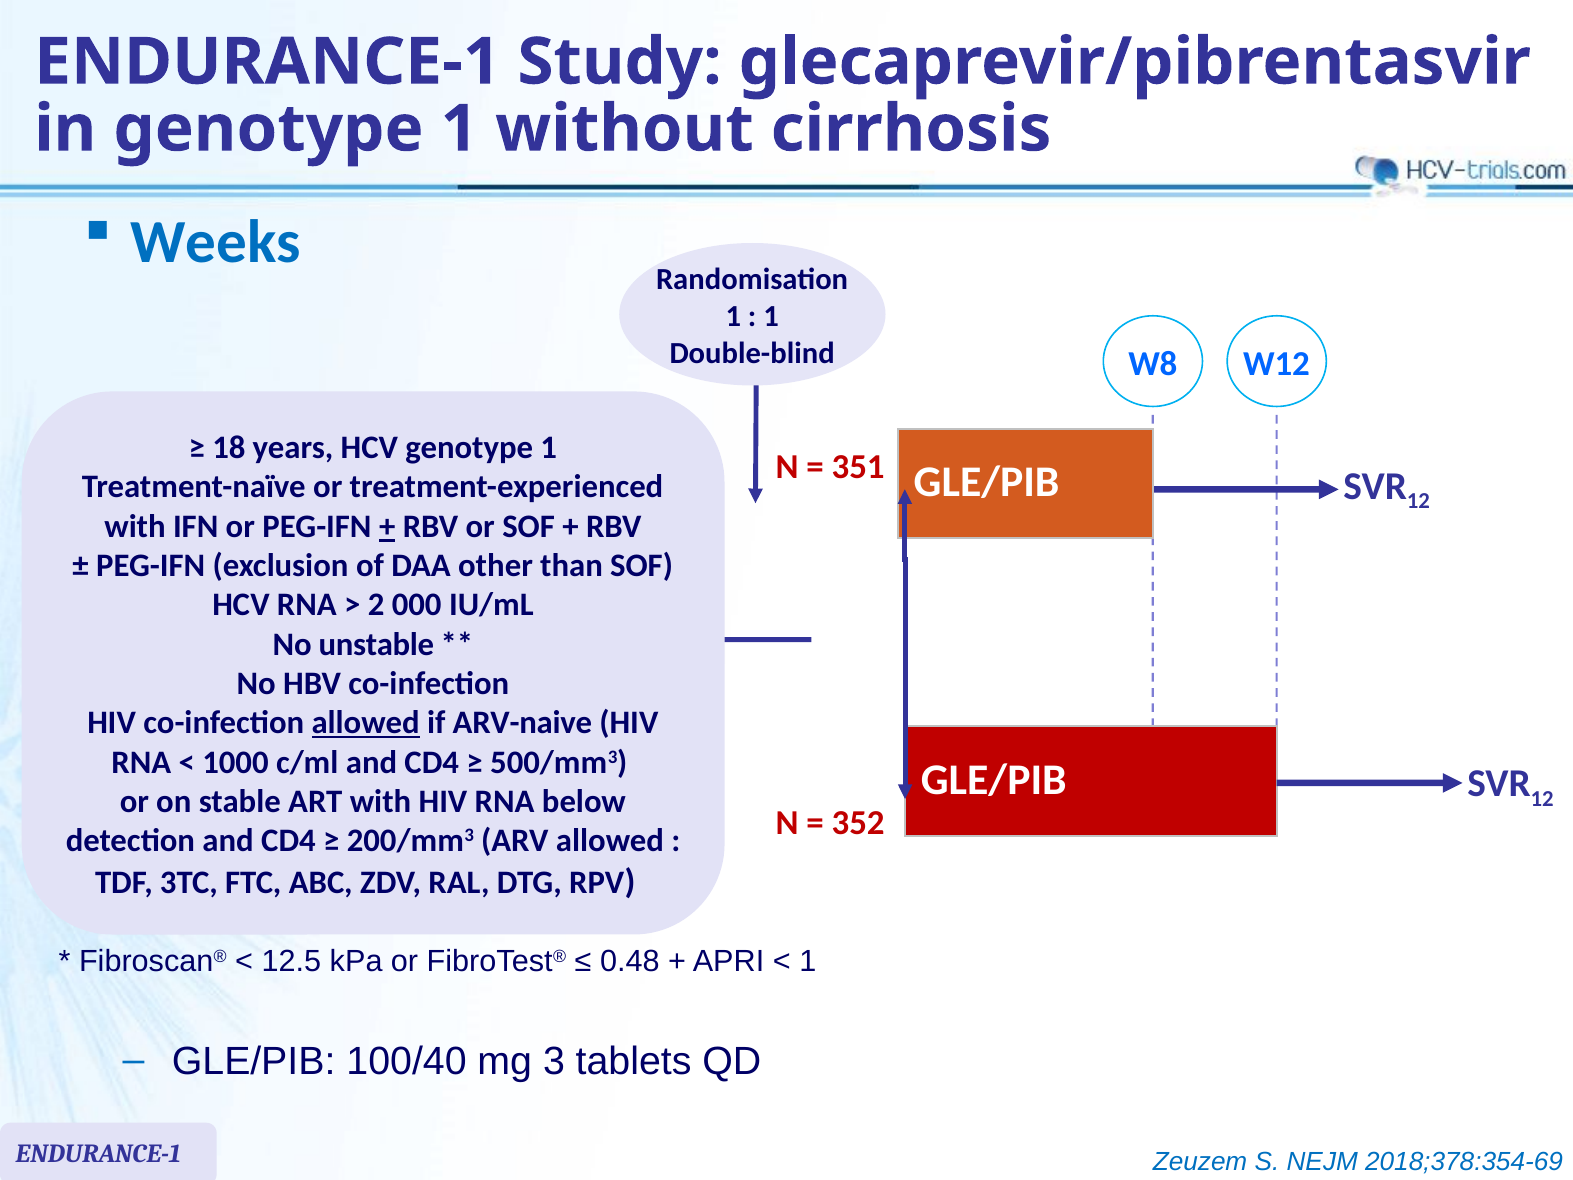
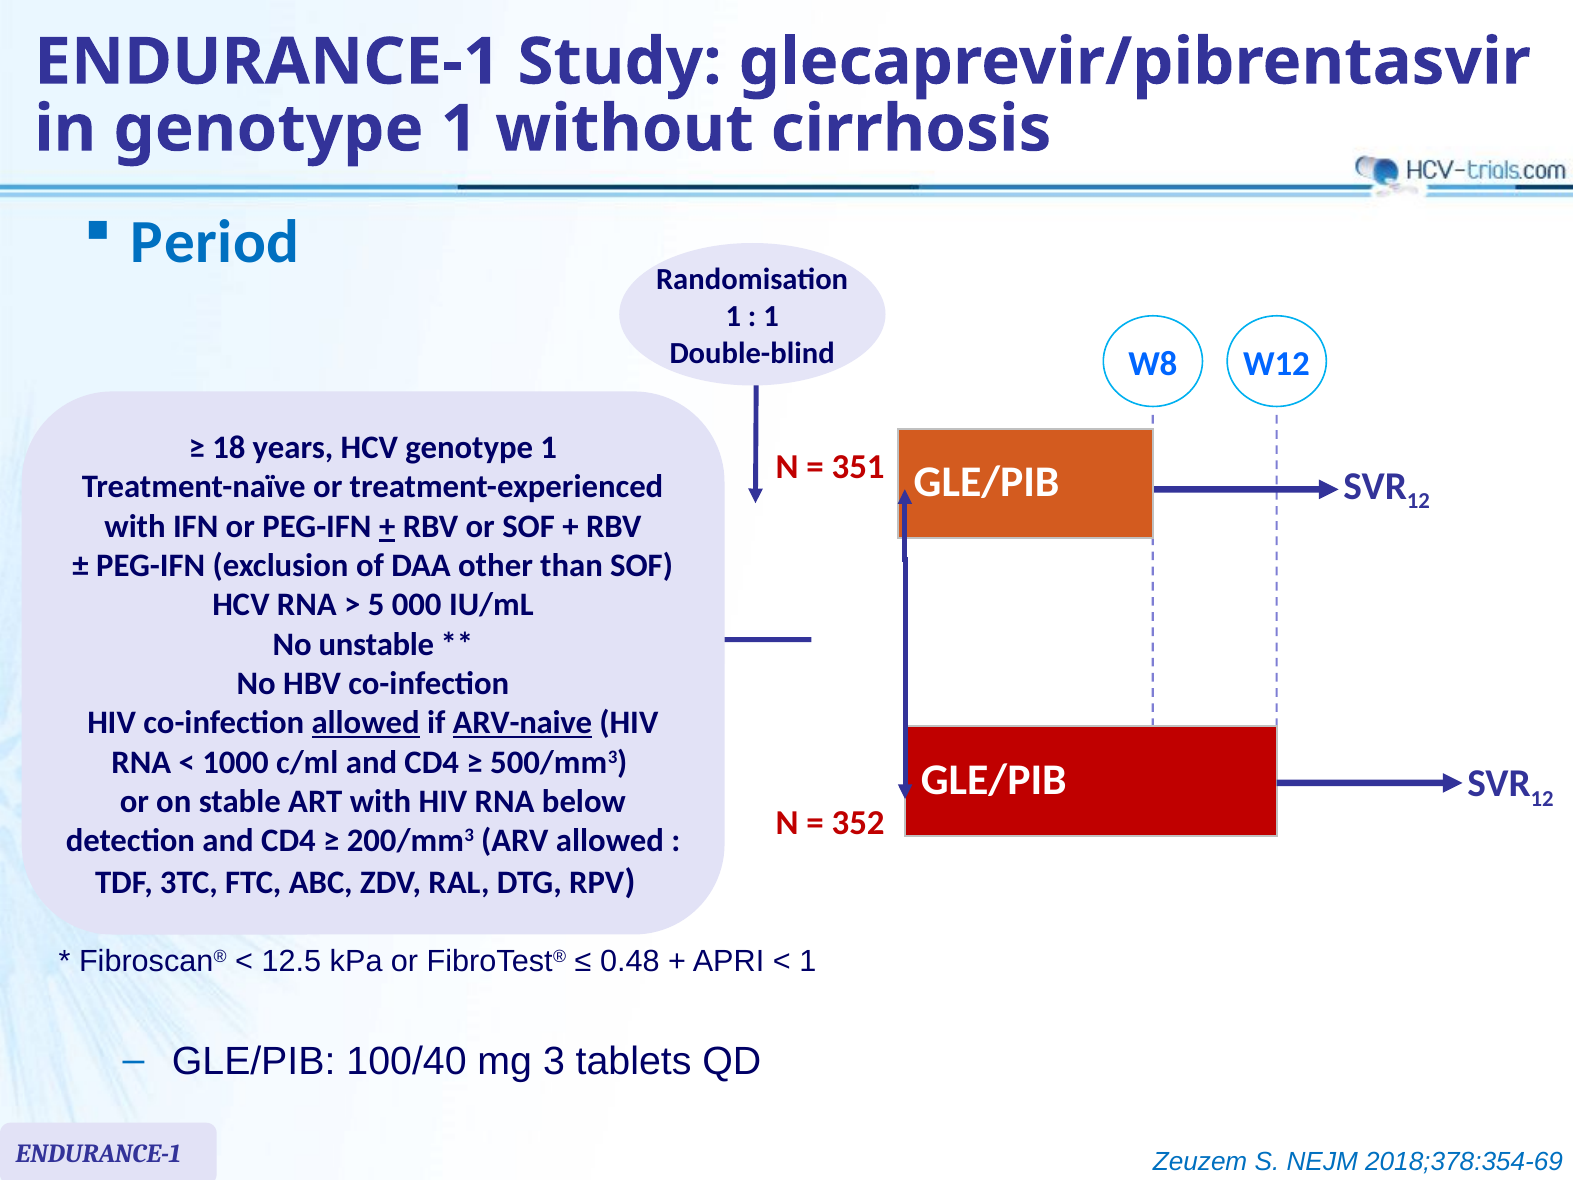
Weeks: Weeks -> Period (215, 242)
2: 2 -> 5 (376, 605)
ARV-naive underline: none -> present (522, 723)
